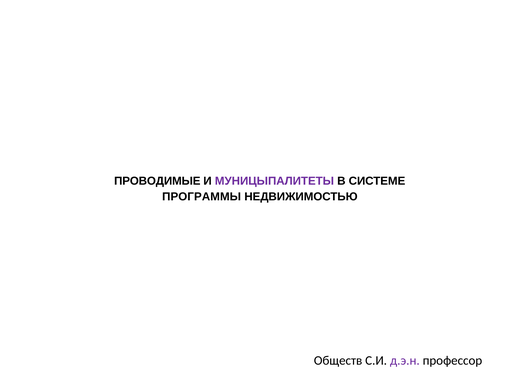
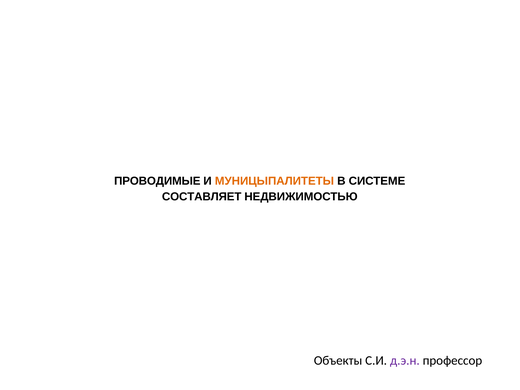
МУНИЦЫПАЛИТЕТЫ colour: purple -> orange (274, 181)
ПРОГРАММЫ: ПРОГРАММЫ -> СОСТАВЛЯЕТ (202, 197)
Обществ: Обществ -> Объекты (338, 361)
